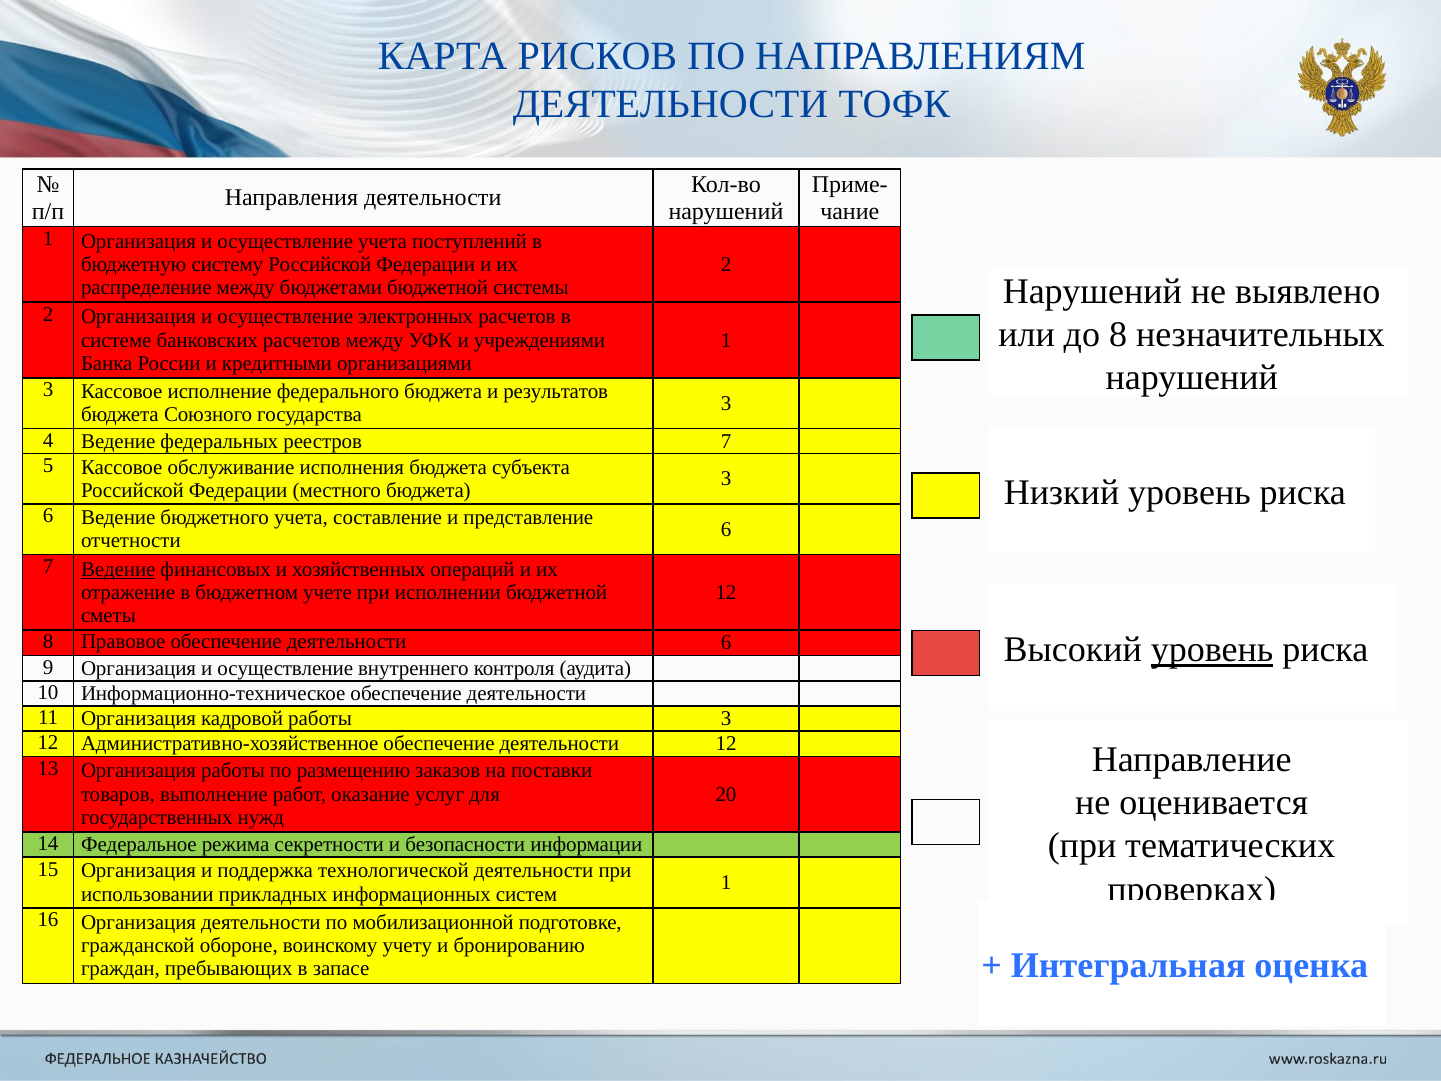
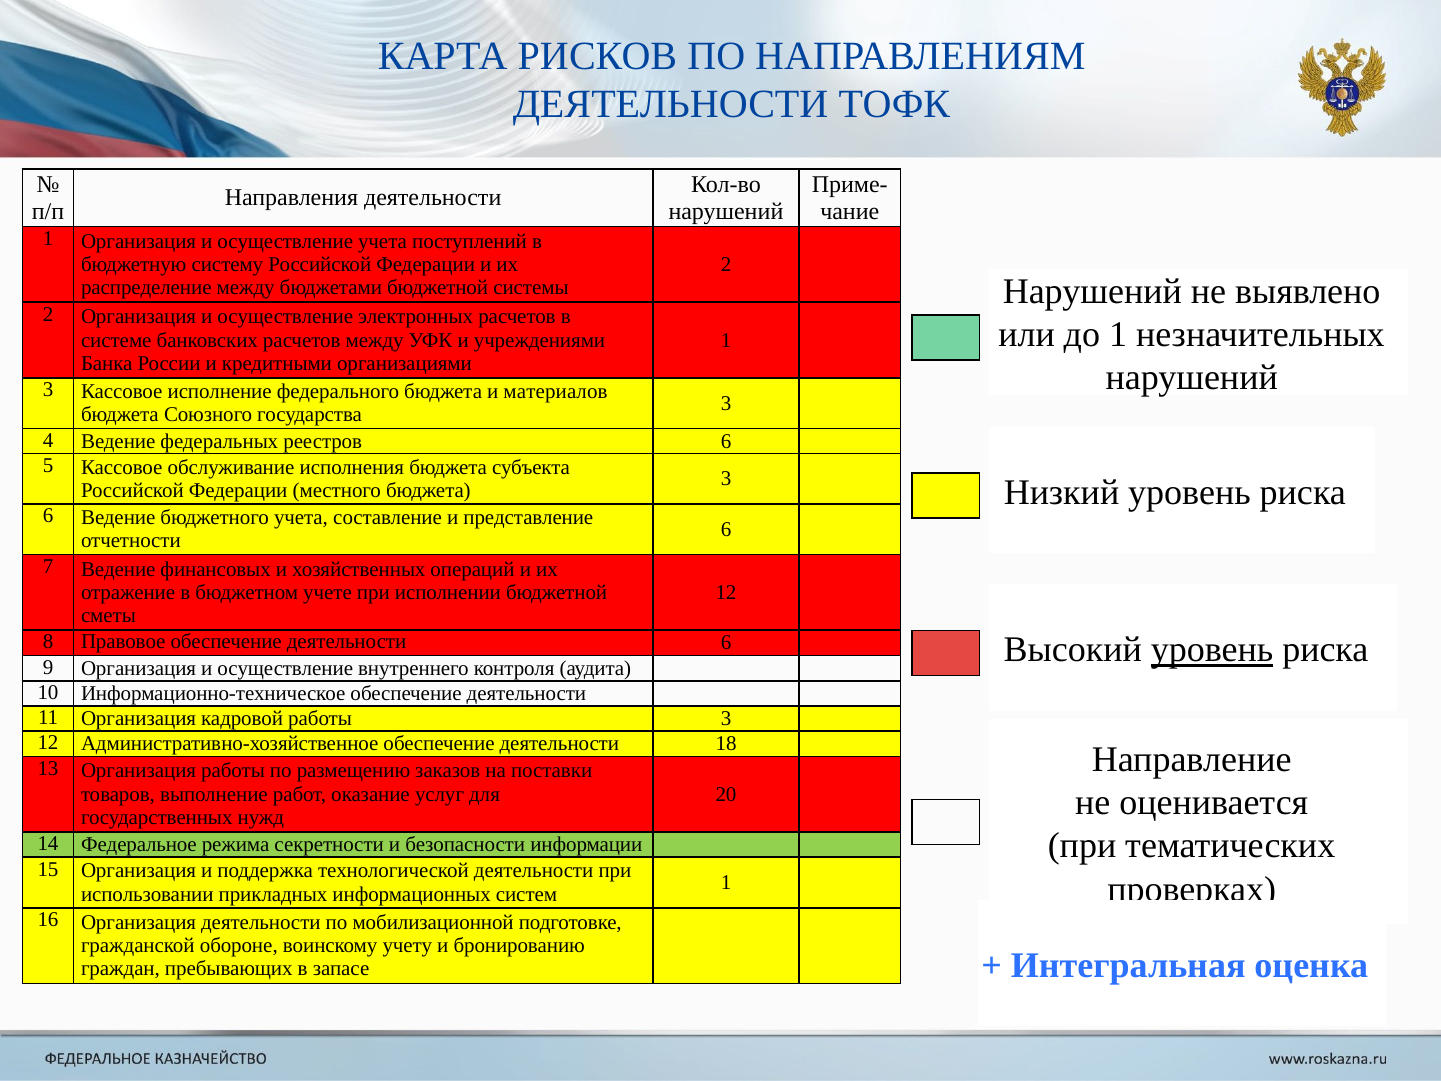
до 8: 8 -> 1 (1118, 335)
результатов: результатов -> материалов (556, 392)
реестров 7: 7 -> 6 (726, 441)
Ведение underline: present -> none (118, 569)
деятельности 12: 12 -> 18 (726, 744)
